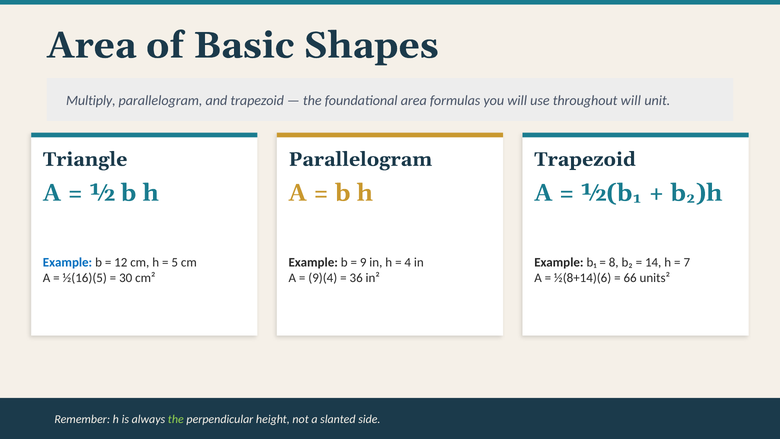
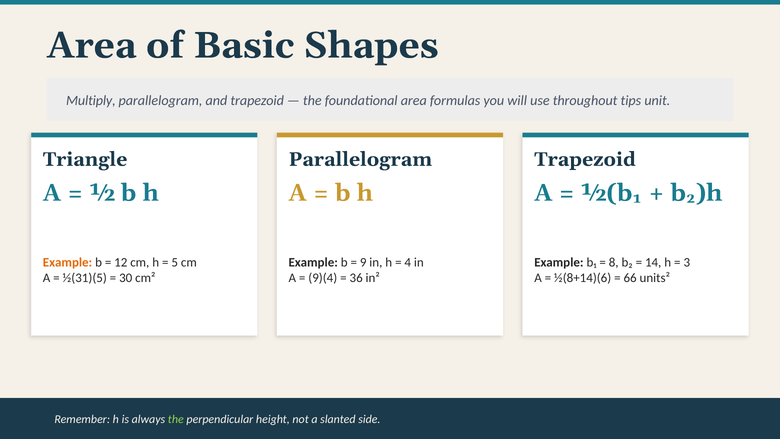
throughout will: will -> tips (631, 100)
Example colour: blue -> orange (68, 262)
7: 7 -> 3 (687, 262)
½(16)(5: ½(16)(5 -> ½(31)(5 (85, 278)
